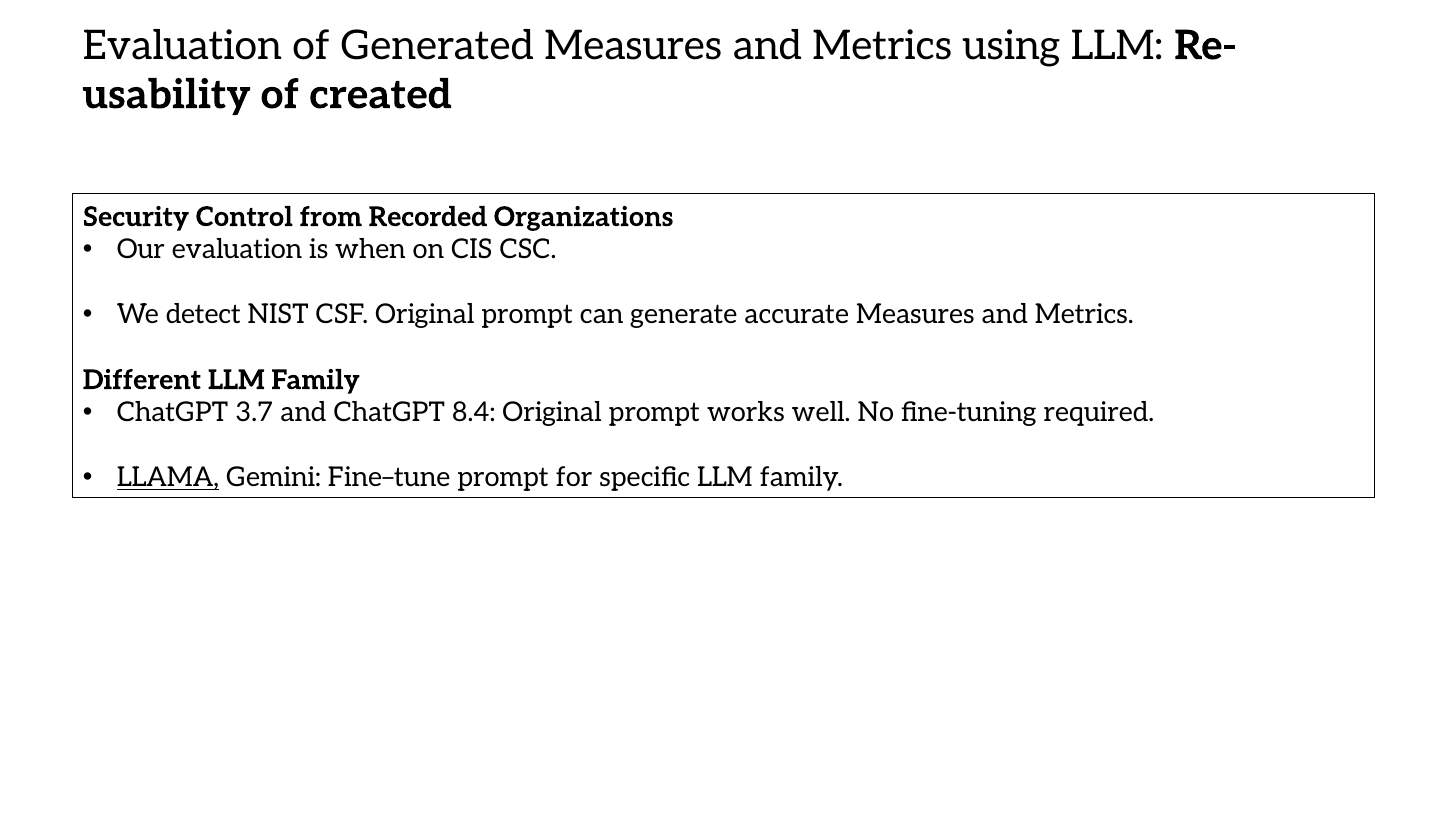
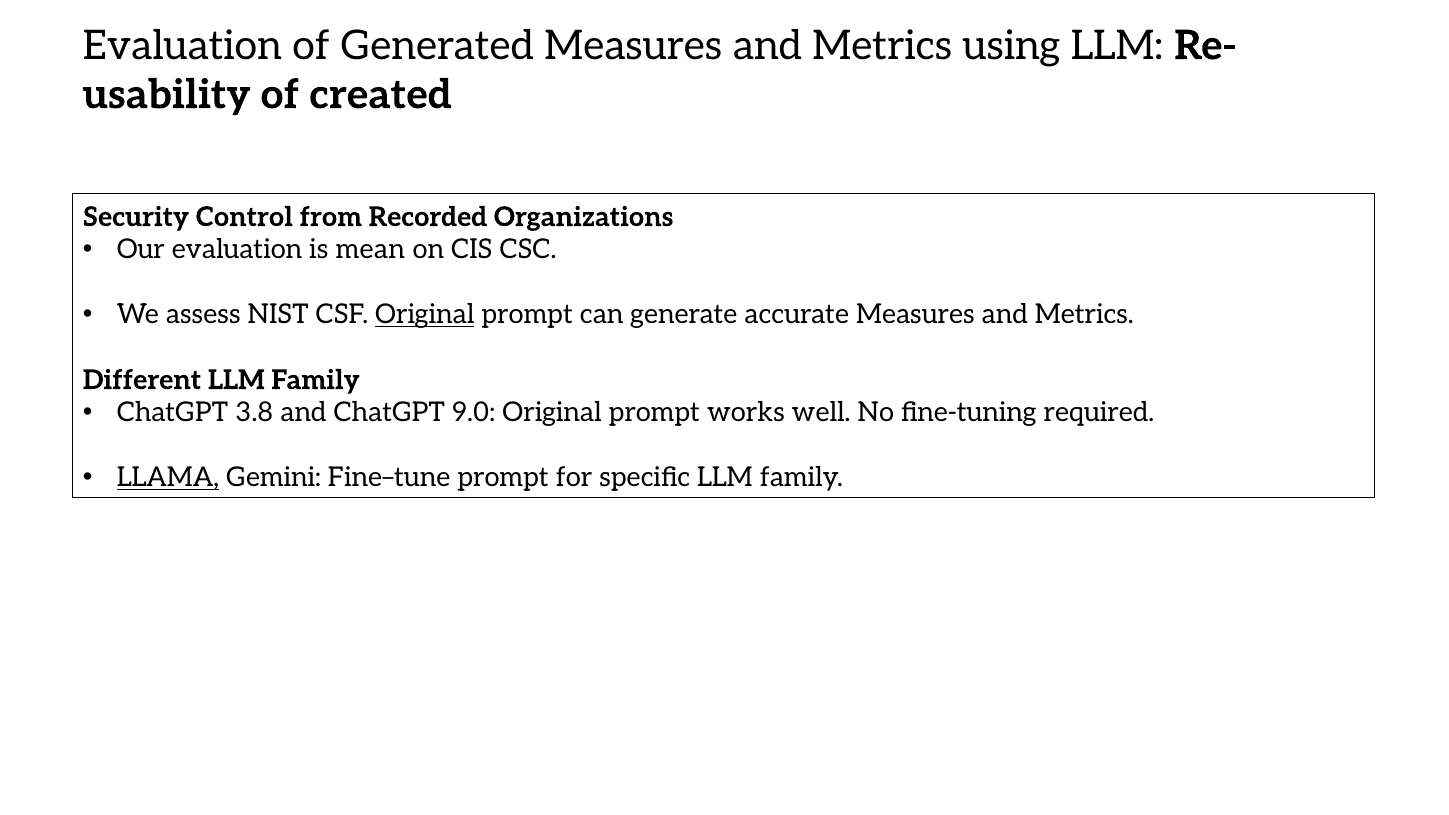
when: when -> mean (370, 250)
detect: detect -> assess (203, 315)
Original underline: none -> present (425, 315)
3.7: 3.7 -> 3.8 (254, 413)
8.4: 8.4 -> 9.0 (474, 413)
